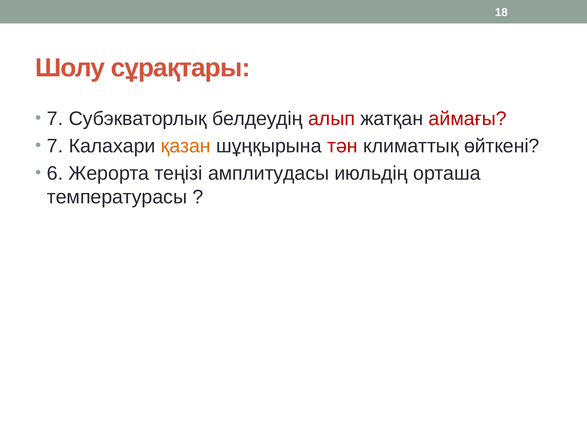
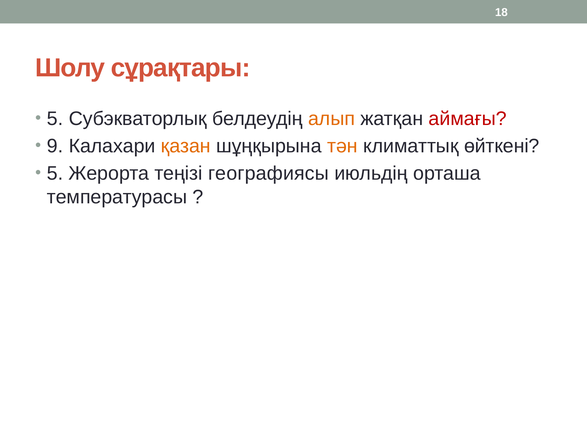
7: 7 -> 5 (55, 119)
алып colour: red -> orange (332, 119)
7: 7 -> 9 (55, 146)
тән colour: red -> orange (342, 146)
6: 6 -> 5 (55, 174)
амплитудасы: амплитудасы -> географиясы (268, 174)
